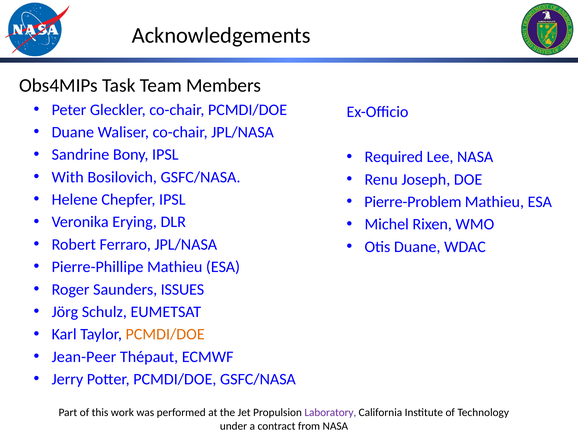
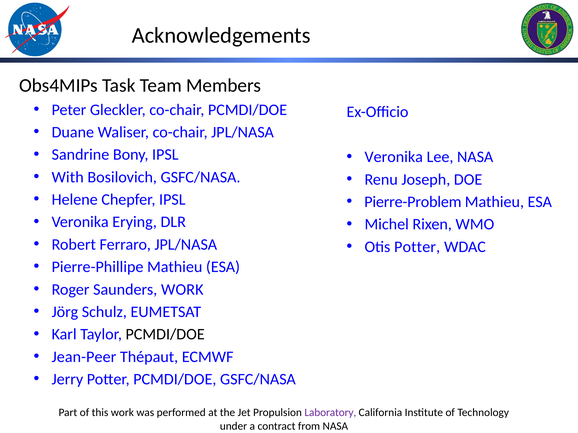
Required: Required -> Veronika (394, 157)
Otis Duane: Duane -> Potter (417, 247)
Saunders ISSUES: ISSUES -> WORK (182, 290)
PCMDI/DOE colour: orange -> black (165, 335)
